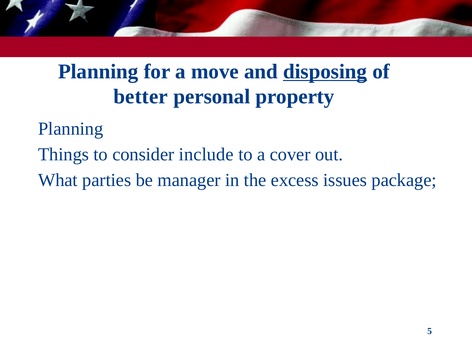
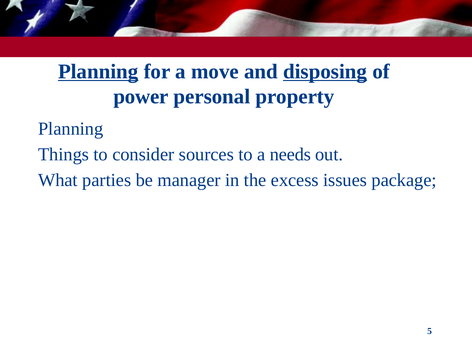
Planning underline: none -> present (98, 71)
better: better -> power (141, 97)
include: include -> sources (206, 154)
cover: cover -> needs (290, 154)
